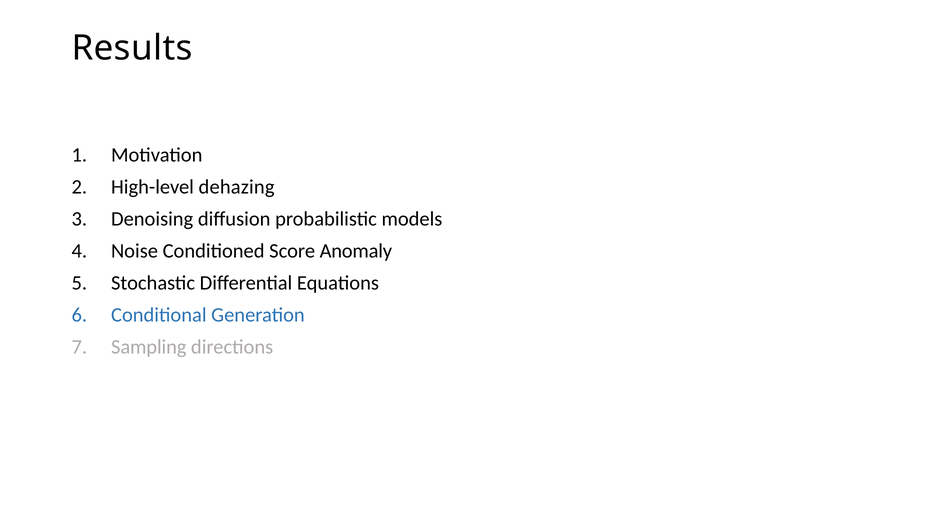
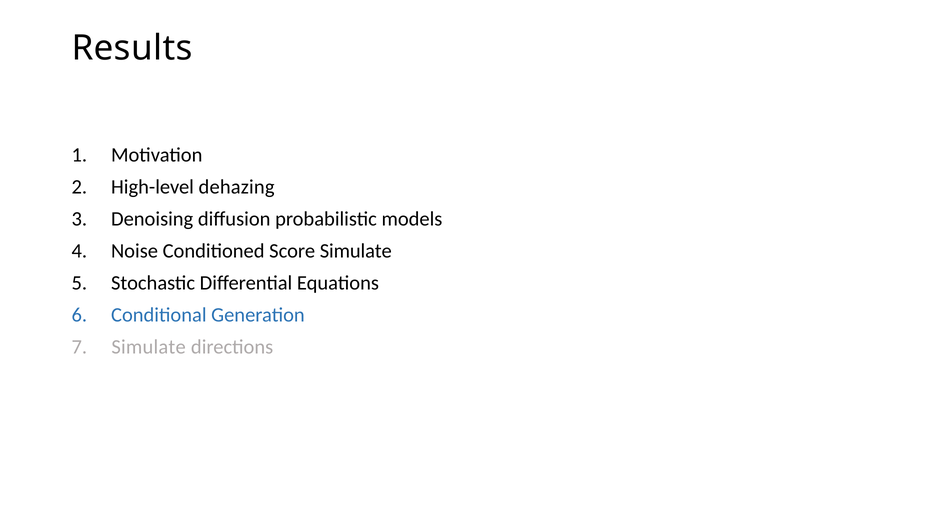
Score Anomaly: Anomaly -> Simulate (356, 251)
Sampling: Sampling -> Simulate (149, 347)
